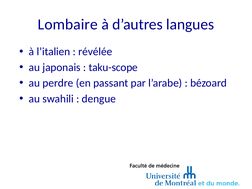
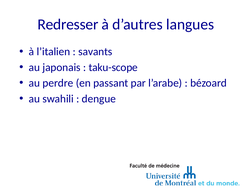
Lombaire: Lombaire -> Redresser (68, 24)
révélée: révélée -> savants (95, 52)
